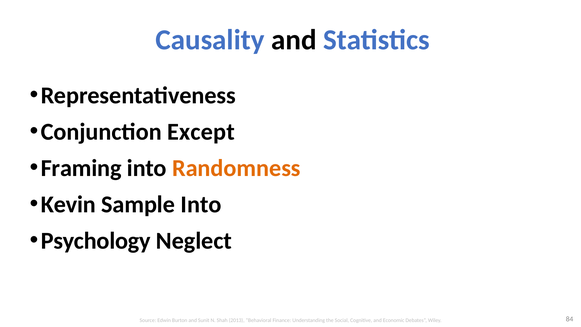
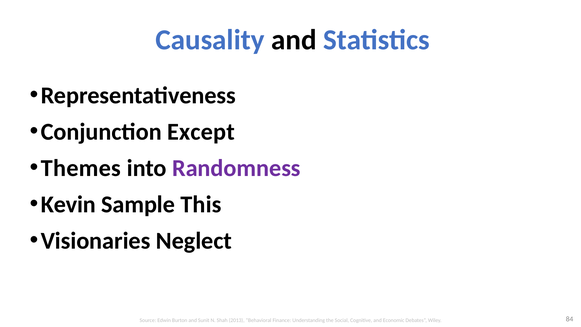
Framing: Framing -> Themes (81, 168)
Randomness colour: orange -> purple (236, 168)
Sample Into: Into -> This (201, 204)
Psychology: Psychology -> Visionaries (96, 241)
